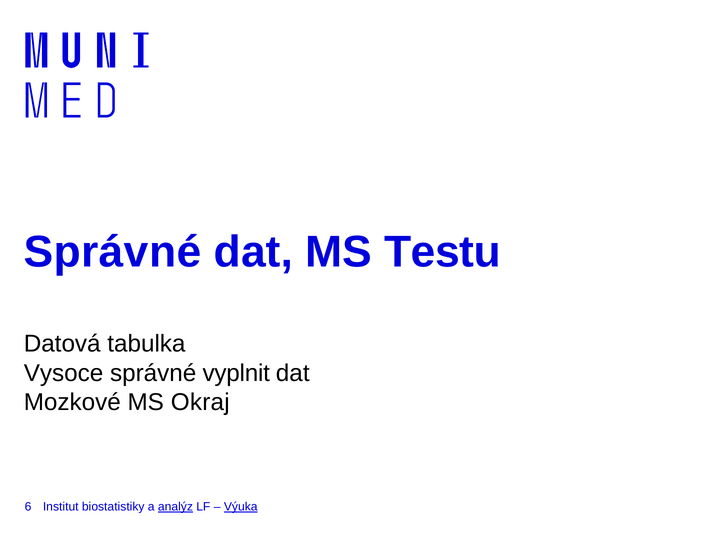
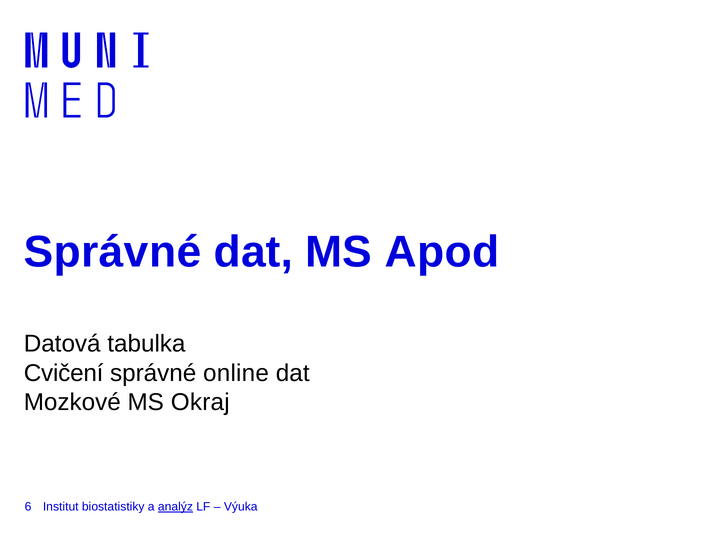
Testu: Testu -> Apod (442, 252)
Vysoce: Vysoce -> Cvičení (64, 373)
vyplnit: vyplnit -> online (236, 373)
Výuka underline: present -> none (241, 507)
